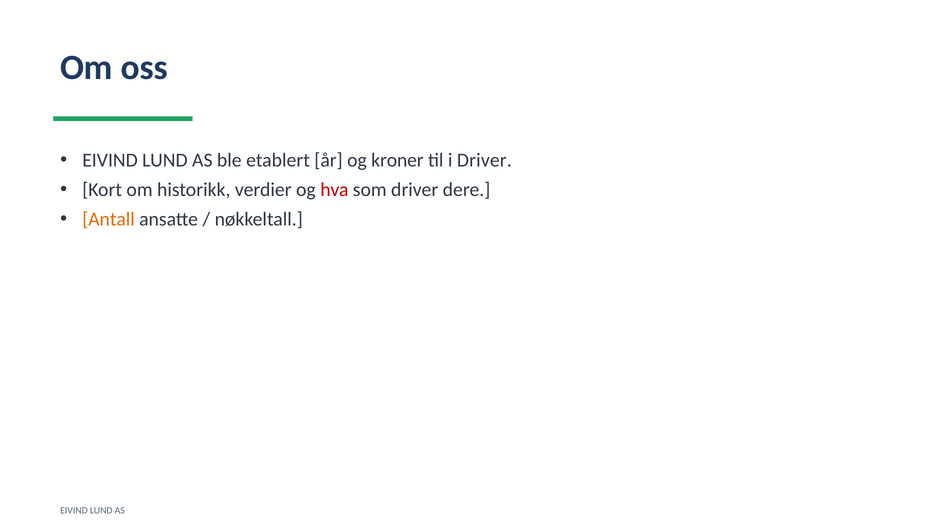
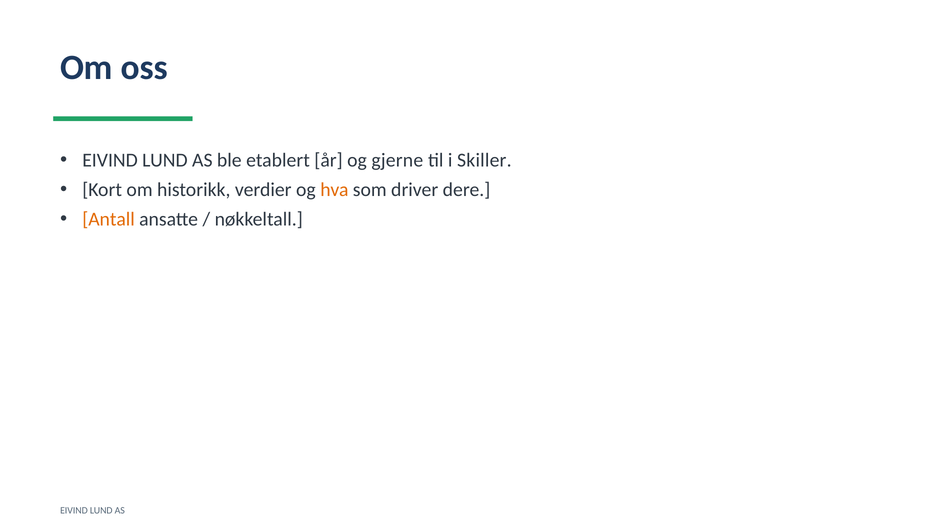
kroner: kroner -> gjerne (397, 160)
i Driver: Driver -> Skiller (484, 160)
hva colour: red -> orange (334, 190)
